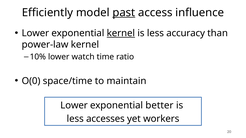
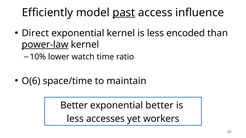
Lower: Lower -> Direct (35, 33)
kernel underline: present -> none (121, 33)
accuracy: accuracy -> encoded (186, 33)
power-law underline: none -> present (45, 45)
O(0: O(0 -> O(6 (31, 81)
Lower: Lower -> Better (74, 106)
